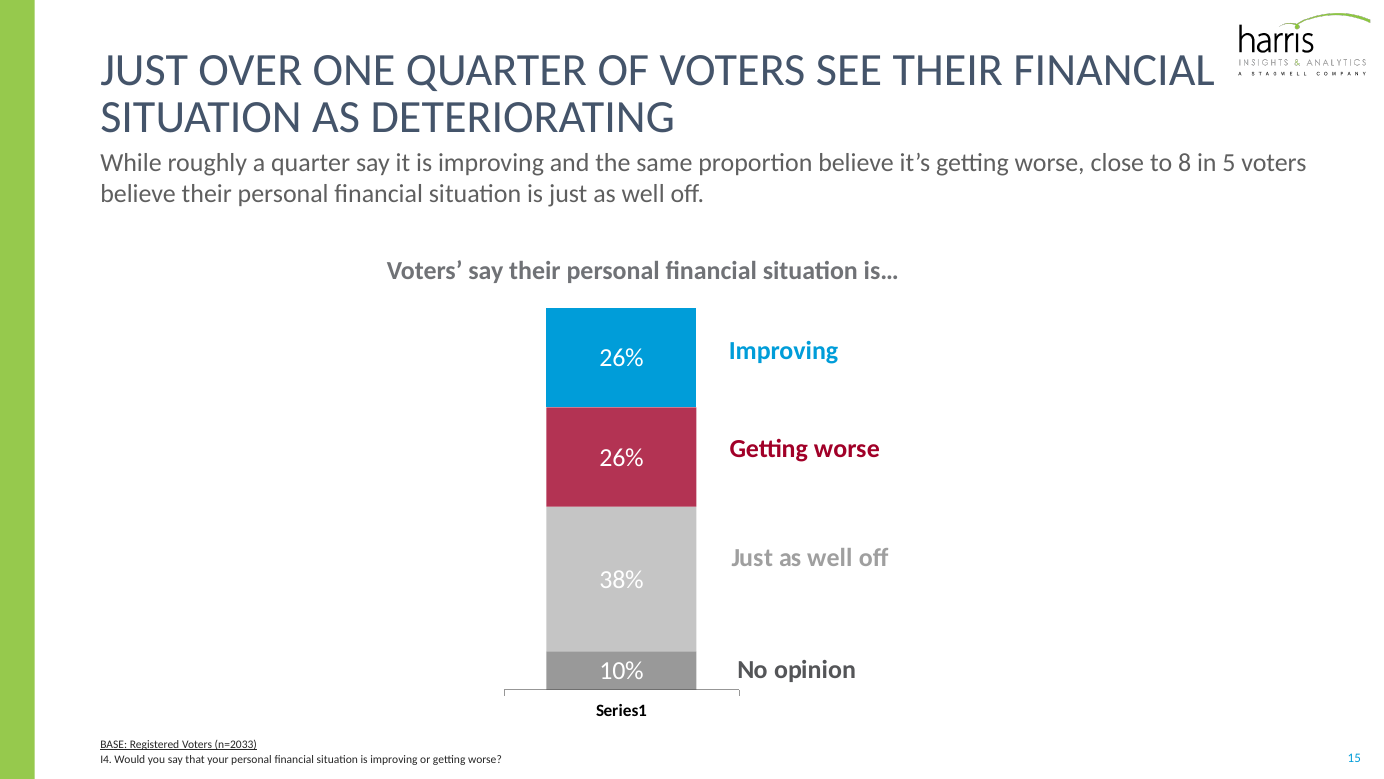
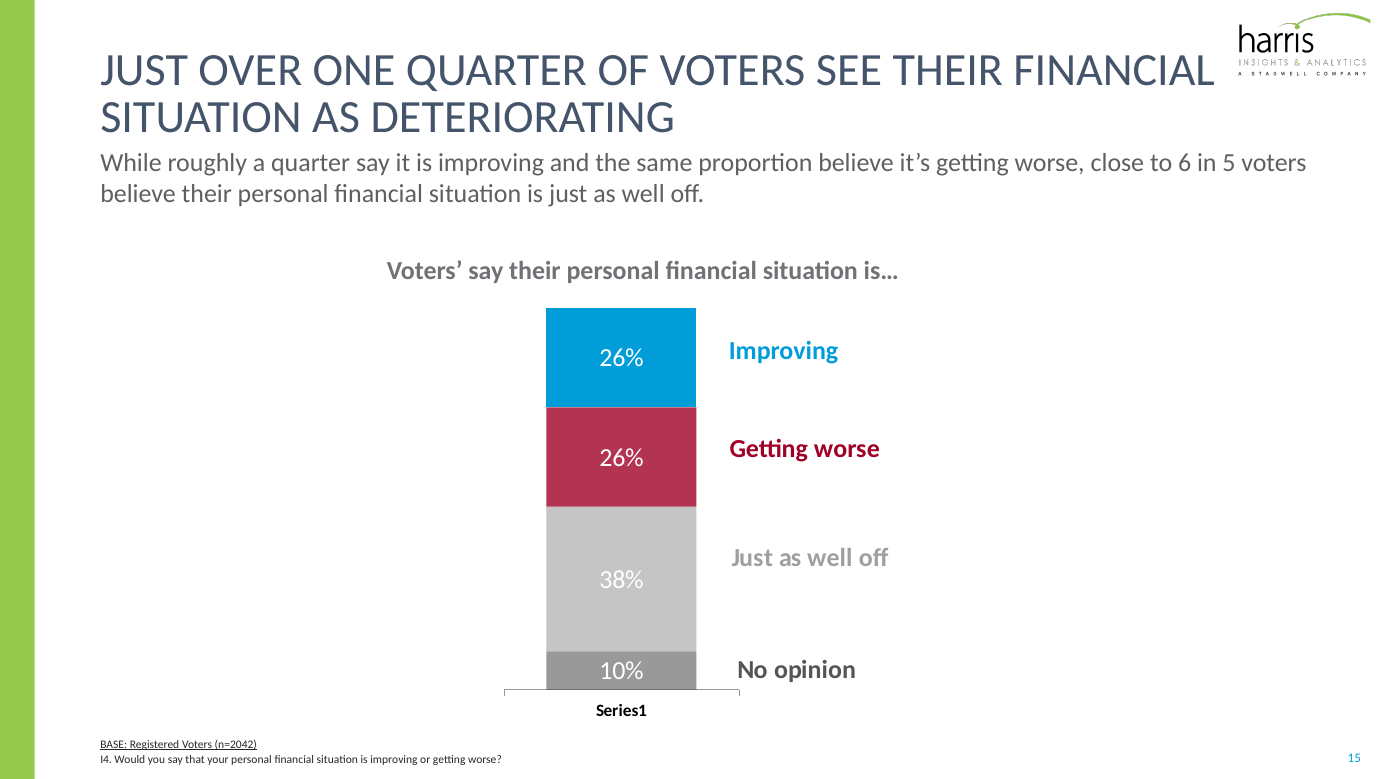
8: 8 -> 6 (1185, 163)
n=2033: n=2033 -> n=2042 (236, 744)
